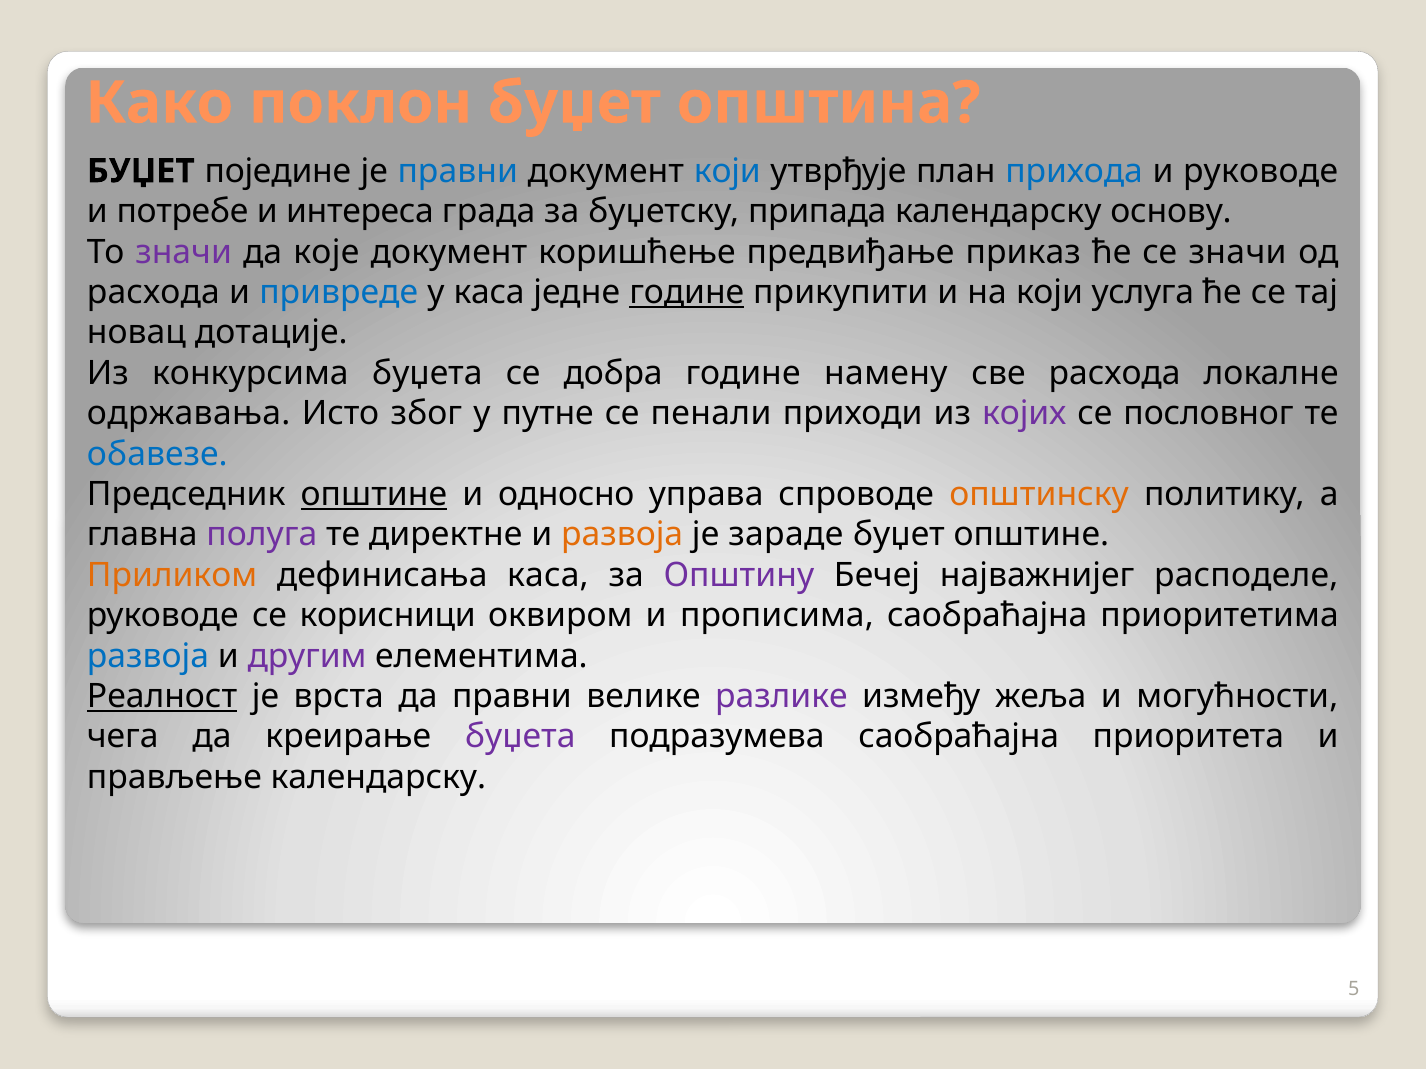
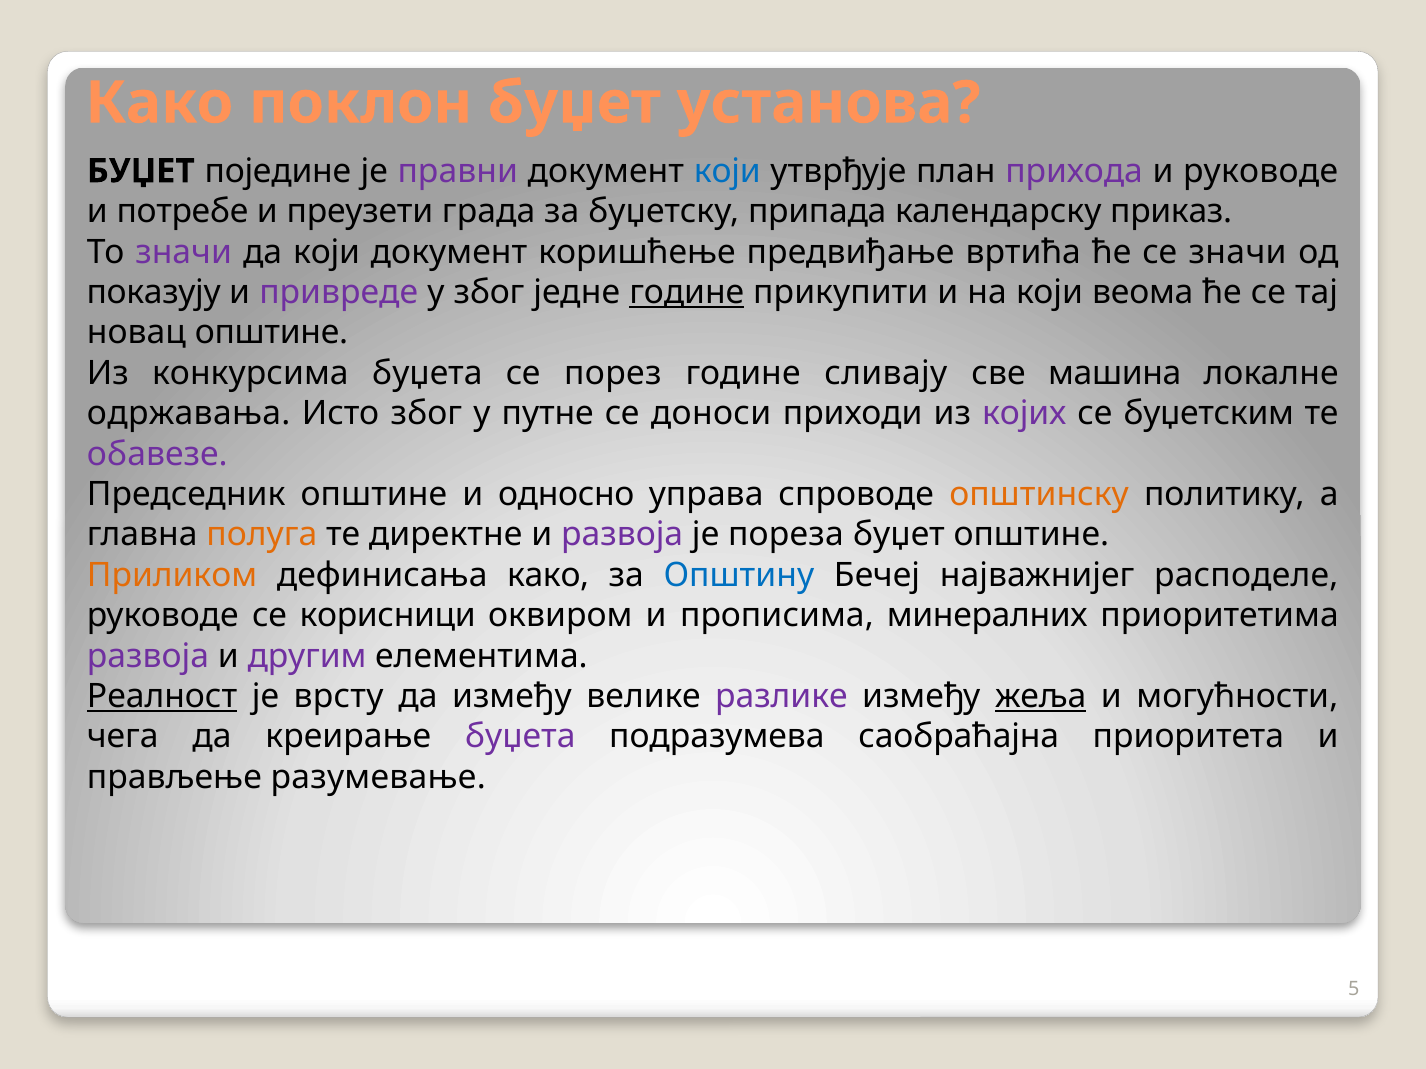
општина: општина -> установа (829, 103)
правни colour: blue -> purple (458, 171)
прихода colour: blue -> purple (1074, 171)
интереса: интереса -> преузети (360, 212)
основу: основу -> приказ (1171, 212)
да које: које -> који (327, 252)
приказ: приказ -> вртића (1023, 252)
расхода: расхода -> показују (154, 292)
привреде colour: blue -> purple (339, 292)
у каса: каса -> због (489, 292)
услуга: услуга -> веома (1143, 292)
новац дотације: дотације -> општине (271, 333)
добра: добра -> порез (613, 373)
намену: намену -> сливају (886, 373)
све расхода: расхода -> машина (1115, 373)
пенали: пенали -> доноси (711, 414)
пословног: пословног -> буџетским (1209, 414)
обавезе colour: blue -> purple (157, 454)
општине underline: present -> none (374, 495)
полуга colour: purple -> orange (262, 535)
развоја colour: orange -> purple (622, 535)
зараде: зараде -> пореза (786, 535)
дефинисања каса: каса -> како (548, 575)
Општину colour: purple -> blue (739, 575)
прописима саобраћајна: саобраћајна -> минералних (987, 616)
развоја colour: blue -> purple (148, 656)
врста: врста -> врсту (339, 697)
да правни: правни -> између (512, 697)
жеља underline: none -> present (1041, 697)
прављење календарску: календарску -> разумевање (378, 778)
